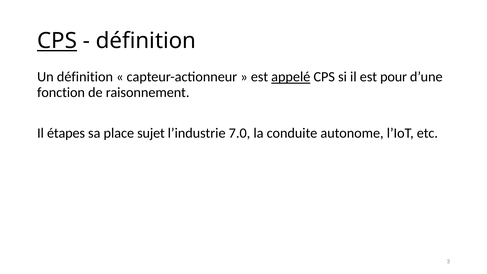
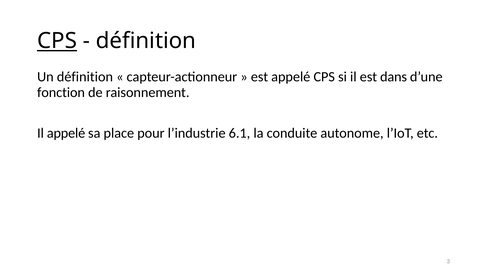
appelé underline: present -> none (291, 77)
pour: pour -> dans (394, 77)
Il étapes: étapes -> appelé (66, 133)
sujet: sujet -> pour (151, 133)
7.0: 7.0 -> 6.1 (239, 133)
